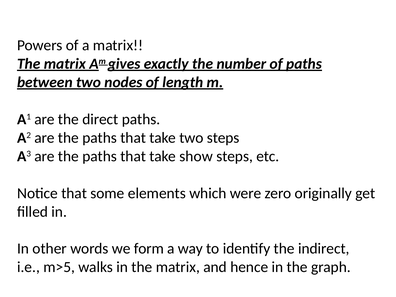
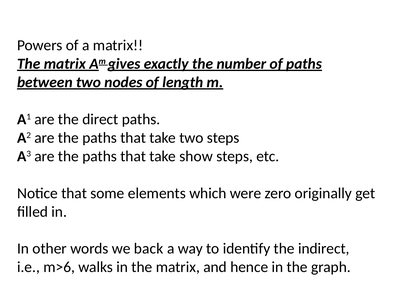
form: form -> back (149, 249)
m>5: m>5 -> m>6 (59, 267)
